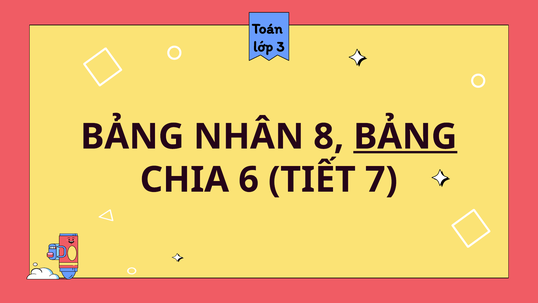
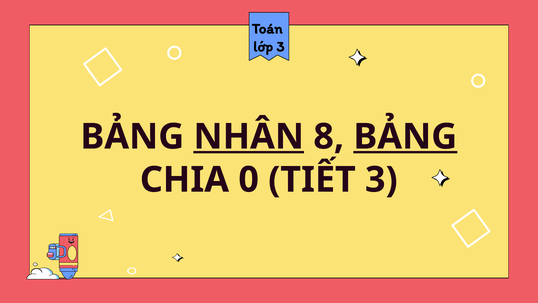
NHÂN underline: none -> present (249, 137)
6: 6 -> 0 (249, 180)
TIẾT 7: 7 -> 3 (381, 180)
